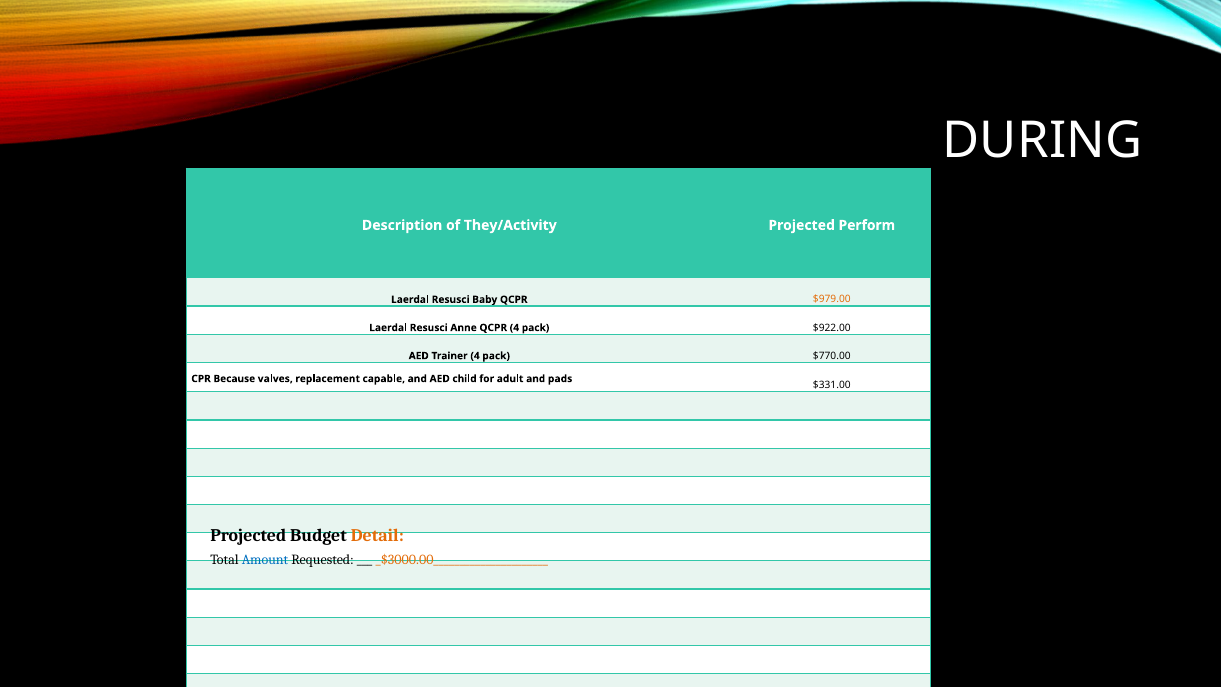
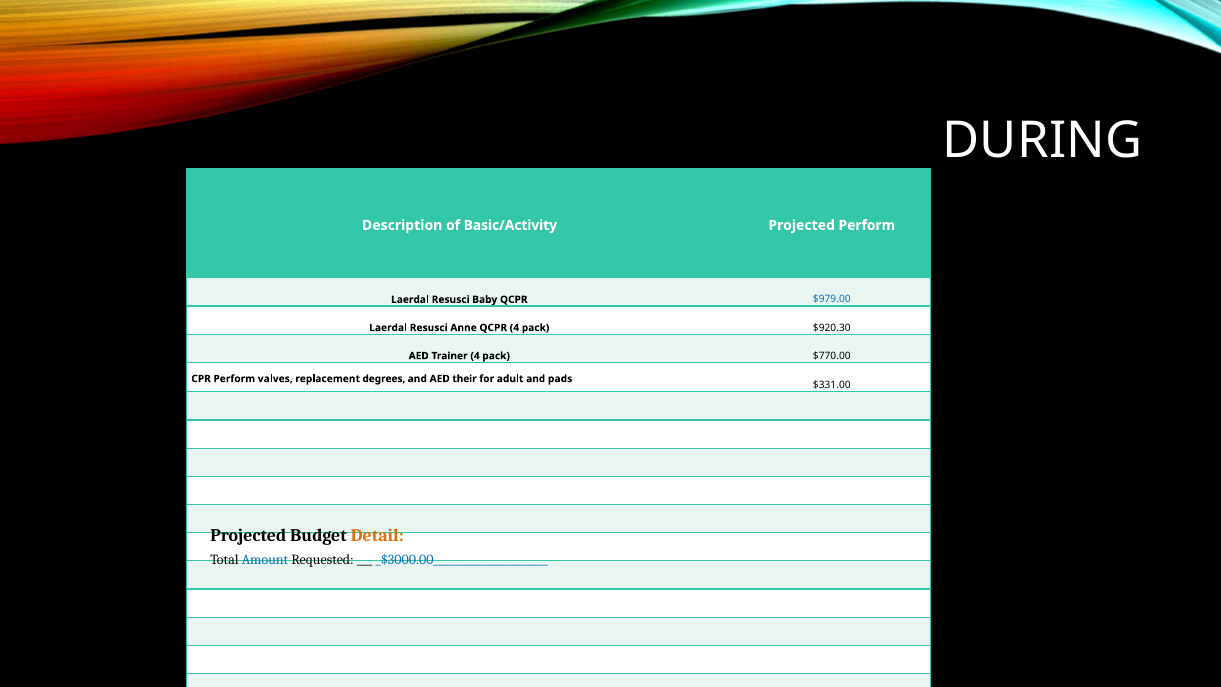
They/Activity: They/Activity -> Basic/Activity (510, 225)
$979.00 colour: orange -> blue (832, 299)
$922.00: $922.00 -> $920.30 (832, 328)
CPR Because: Because -> Perform (234, 379)
capable: capable -> degrees (384, 379)
child: child -> their (465, 379)
_$3000.00______________________ colour: orange -> blue (462, 559)
